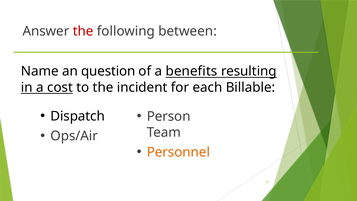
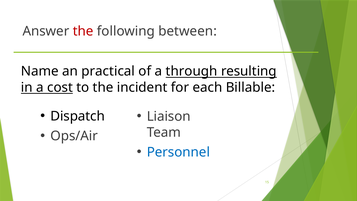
question: question -> practical (108, 71)
benefits: benefits -> through (192, 71)
Person: Person -> Liaison (169, 116)
Personnel colour: orange -> blue (178, 152)
